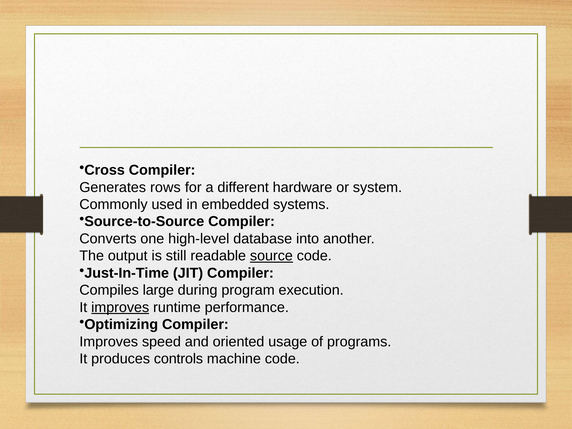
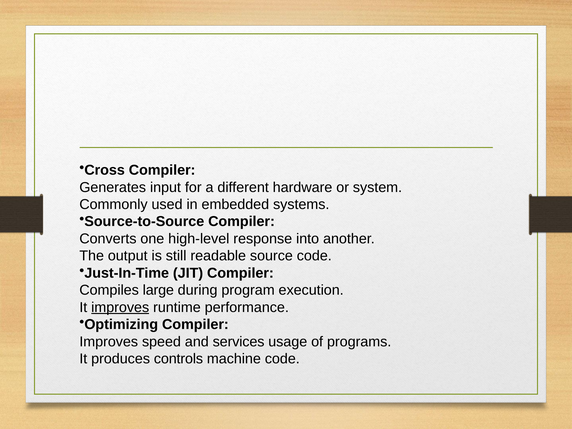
rows: rows -> input (165, 187)
database: database -> response (263, 239)
source underline: present -> none (271, 256)
oriented: oriented -> services (239, 342)
